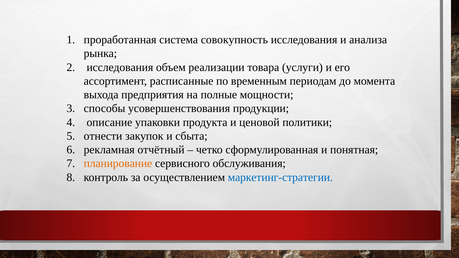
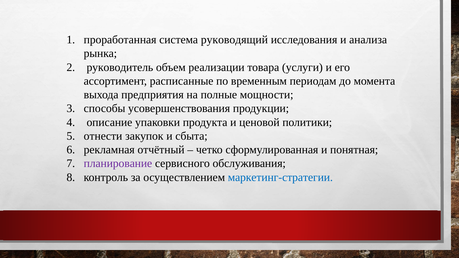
совокупность: совокупность -> руководящий (234, 40)
исследования: исследования -> руководитель (120, 67)
планирование colour: orange -> purple (118, 164)
